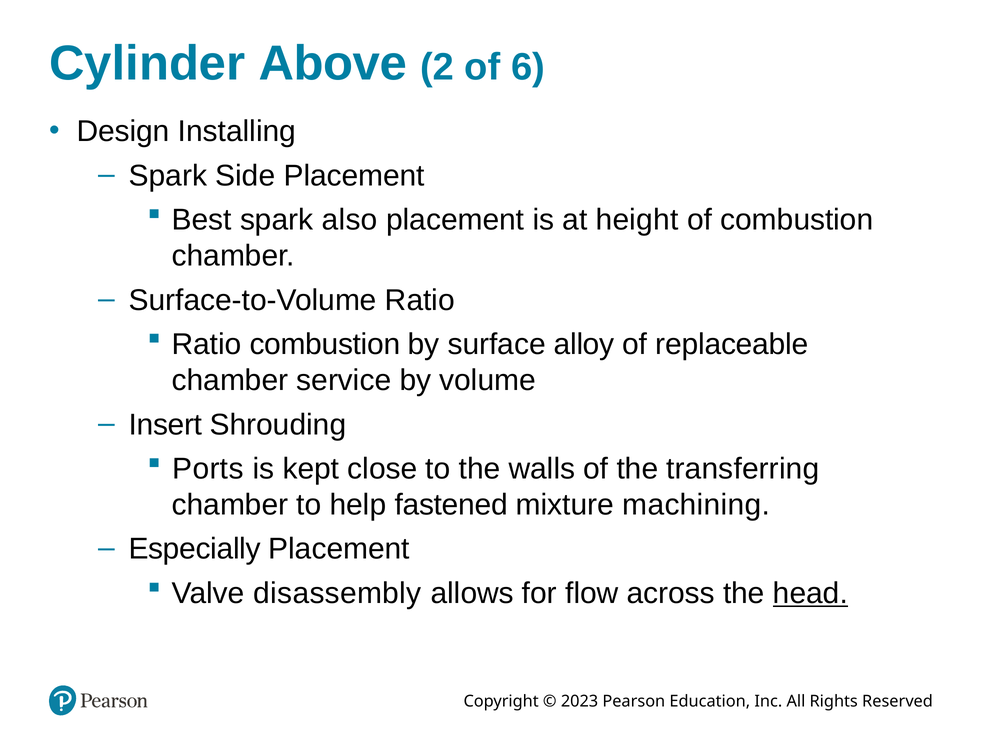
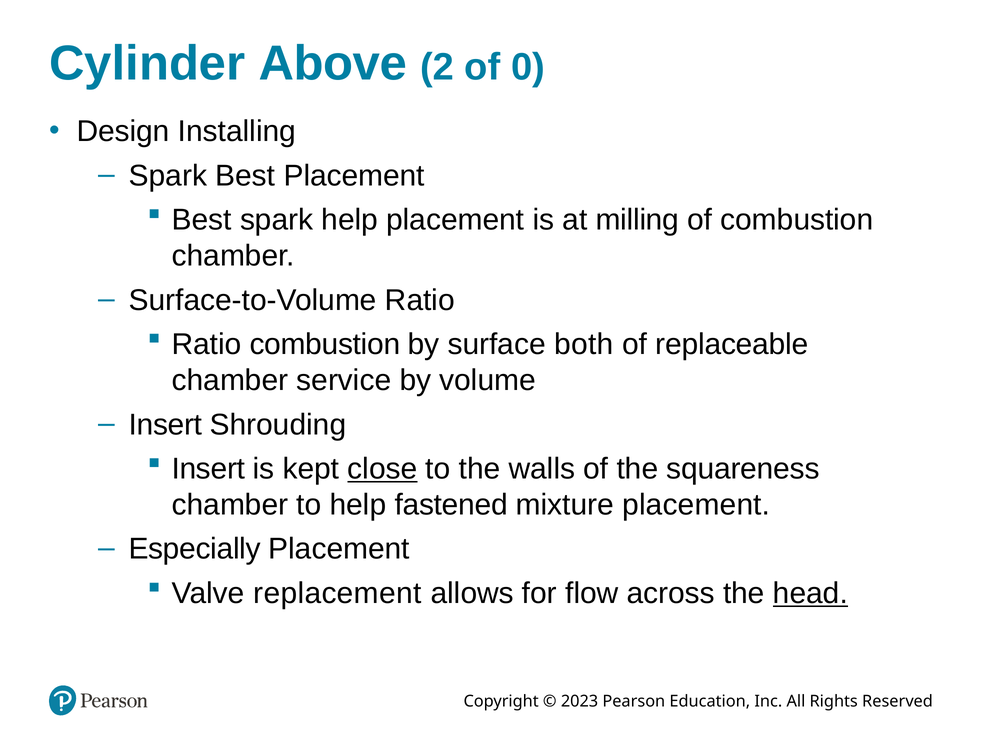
6: 6 -> 0 (528, 67)
Spark Side: Side -> Best (245, 176)
spark also: also -> help (350, 220)
height: height -> milling (637, 220)
alloy: alloy -> both (584, 344)
Ports: Ports -> Insert (208, 469)
close underline: none -> present (382, 469)
transferring: transferring -> squareness (743, 469)
mixture machining: machining -> placement (696, 505)
disassembly: disassembly -> replacement (337, 593)
